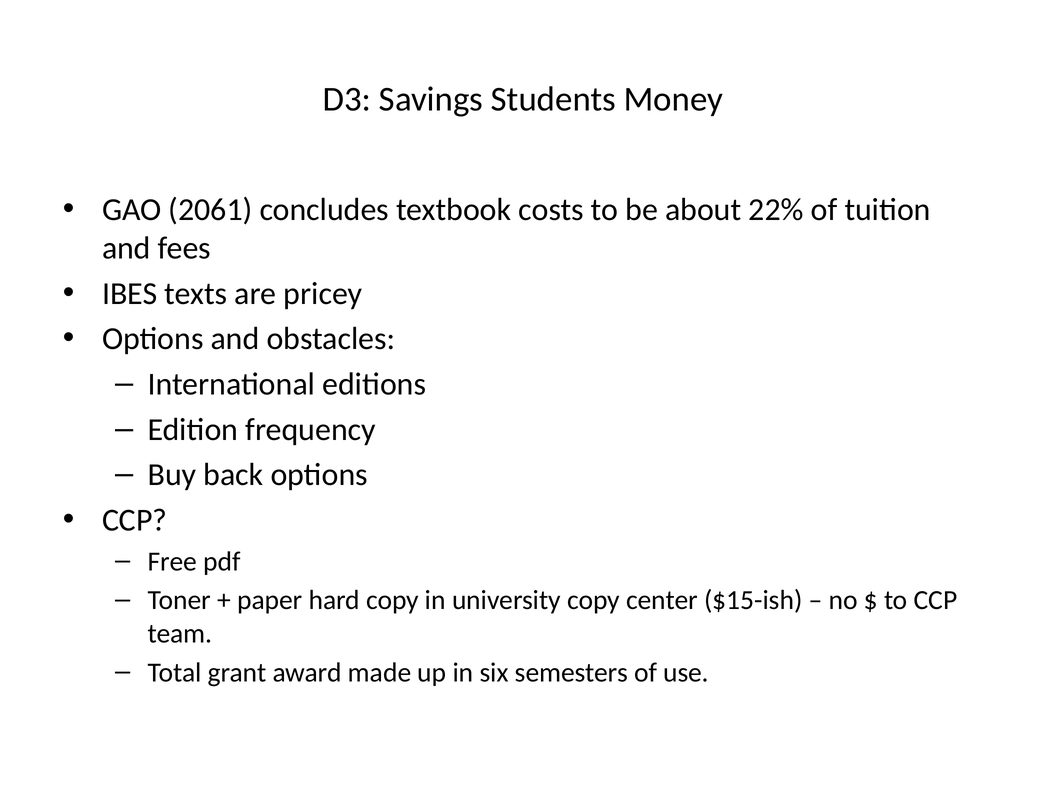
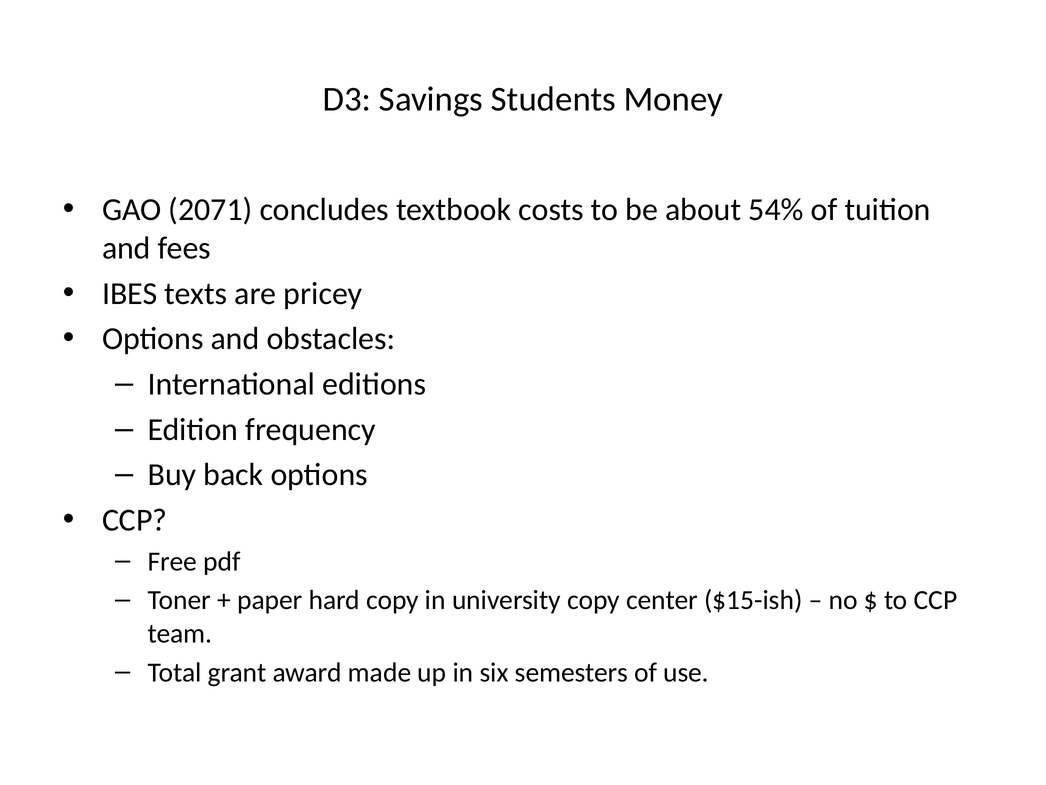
2061: 2061 -> 2071 (210, 210)
22%: 22% -> 54% (776, 210)
